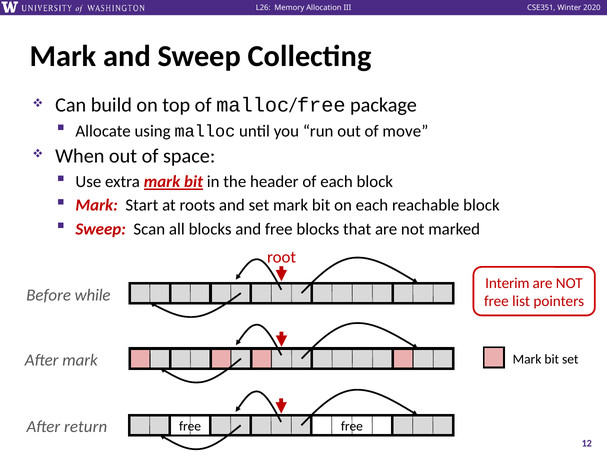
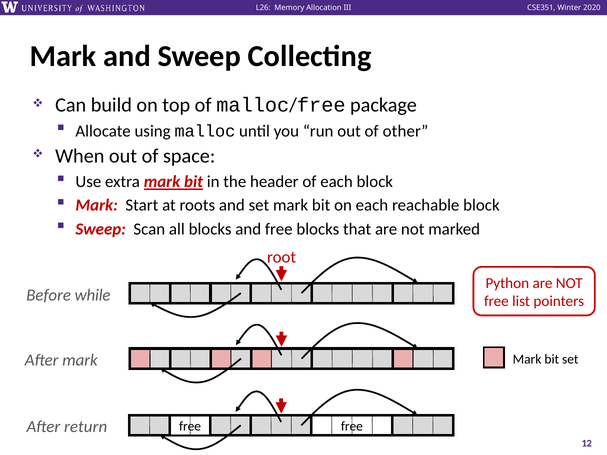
move: move -> other (405, 131)
Interim: Interim -> Python (507, 283)
